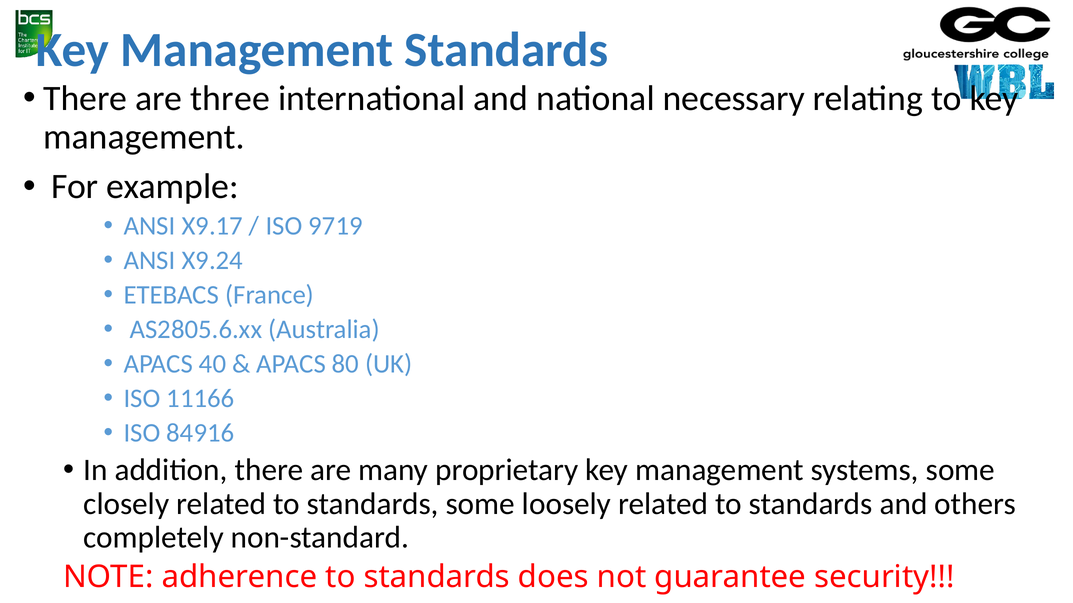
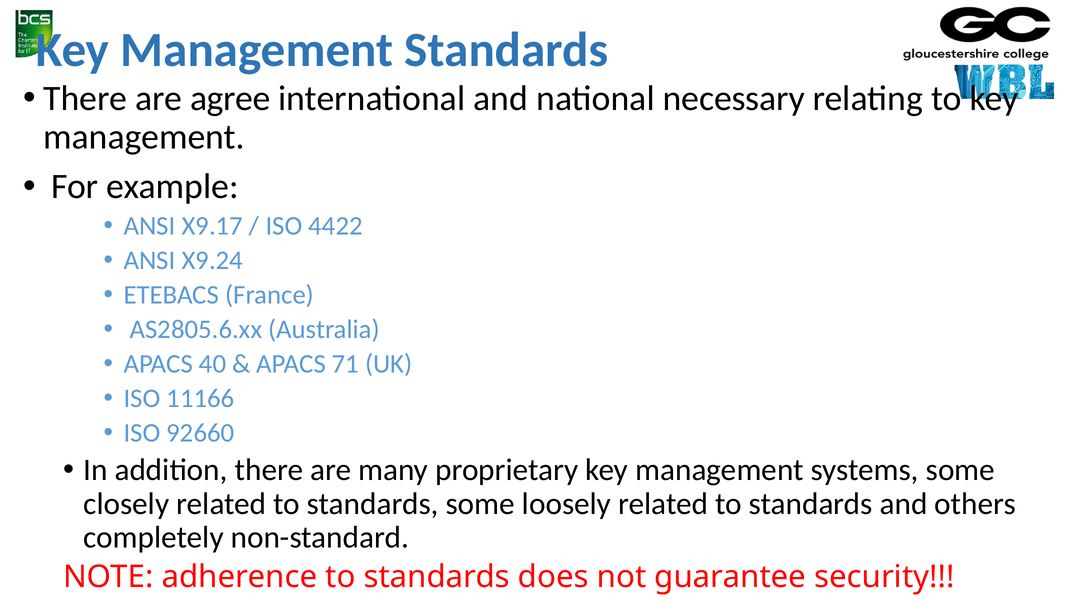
three: three -> agree (230, 98)
9719: 9719 -> 4422 (336, 226)
80: 80 -> 71 (345, 364)
84916: 84916 -> 92660 (200, 434)
